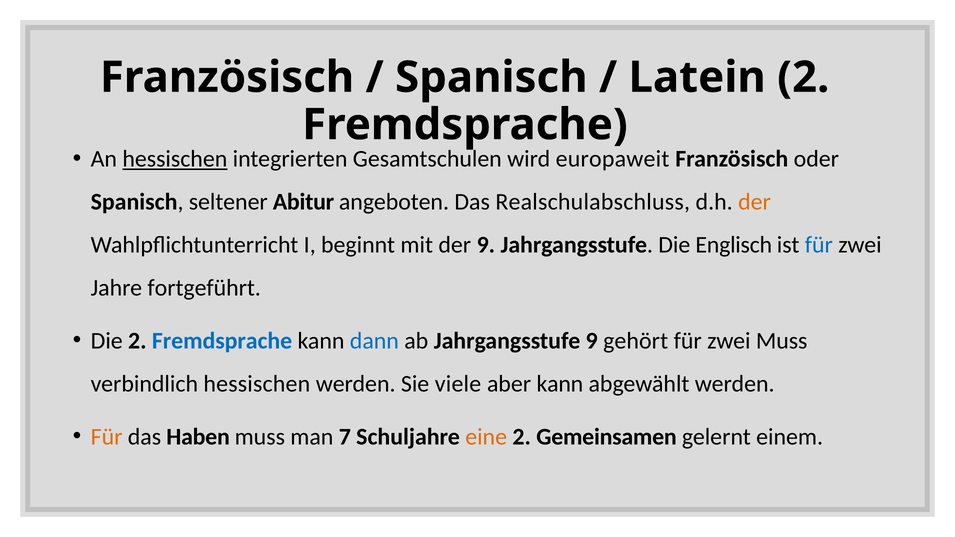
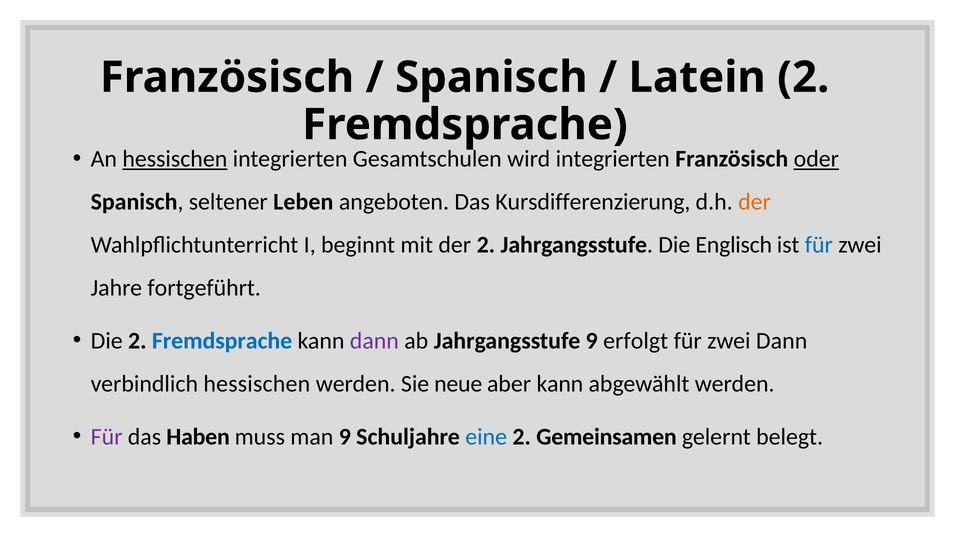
europaweit: europaweit -> integrierten (613, 159)
oder underline: none -> present (816, 159)
Abitur: Abitur -> Leben (303, 202)
Realschulabschluss: Realschulabschluss -> Kursdifferenzierung (593, 202)
der 9: 9 -> 2 (486, 245)
dann colour: blue -> purple (374, 341)
gehört: gehört -> erfolgt (636, 341)
zwei Muss: Muss -> Dann (782, 341)
viele: viele -> neue (458, 384)
Für colour: orange -> purple (107, 437)
man 7: 7 -> 9 (345, 437)
eine colour: orange -> blue (486, 437)
einem: einem -> belegt (790, 437)
